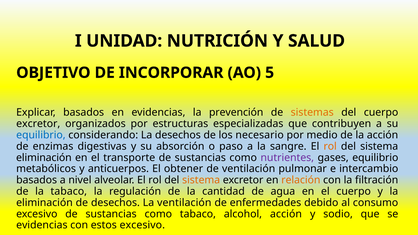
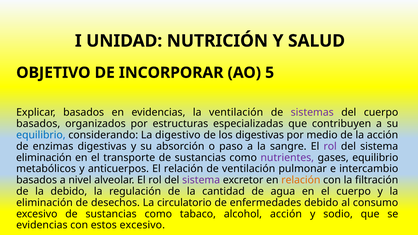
la prevención: prevención -> ventilación (236, 113)
sistemas colour: orange -> purple (312, 113)
excretor: excretor -> basados (38, 124)
La desechos: desechos -> digestivo (178, 135)
los necesario: necesario -> digestivas (260, 135)
rol colour: orange -> purple (330, 146)
El obtener: obtener -> relación (184, 169)
sistema colour: orange -> purple (201, 180)
la tabaco: tabaco -> debido (69, 191)
La ventilación: ventilación -> circulatorio (184, 203)
